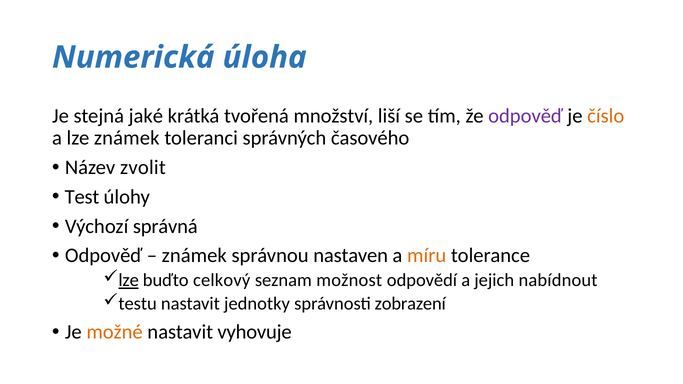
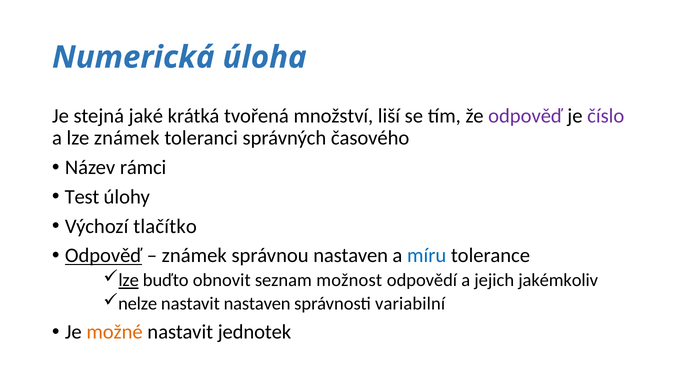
číslo colour: orange -> purple (606, 116)
zvolit: zvolit -> rámci (143, 168)
správná: správná -> tlačítko (165, 226)
Odpověď underline: none -> present (104, 256)
míru colour: orange -> blue (427, 256)
celkový: celkový -> obnovit (222, 280)
nabídnout: nabídnout -> jakémkoliv (558, 280)
testu: testu -> nelze (138, 304)
nastavit jednotky: jednotky -> nastaven (257, 304)
zobrazení: zobrazení -> variabilní (410, 304)
vyhovuje: vyhovuje -> jednotek (254, 332)
